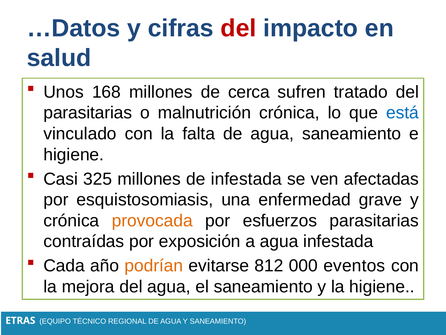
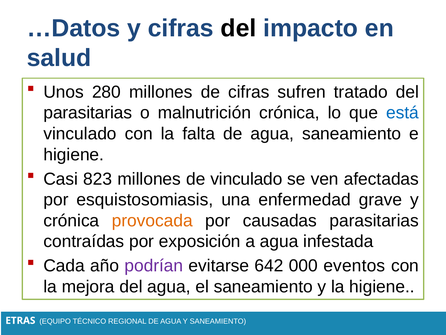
del colour: red -> black (238, 28)
168: 168 -> 280 (106, 92)
de cerca: cerca -> cifras (249, 92)
325: 325 -> 823 (98, 179)
de infestada: infestada -> vinculado (246, 179)
esfuerzos: esfuerzos -> causadas (280, 220)
podrían colour: orange -> purple (154, 265)
812: 812 -> 642 (269, 265)
